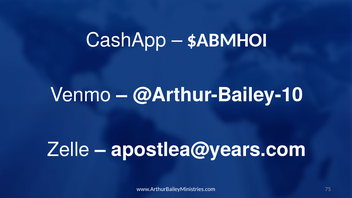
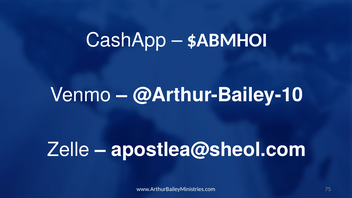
apostlea@years.com: apostlea@years.com -> apostlea@sheol.com (209, 150)
